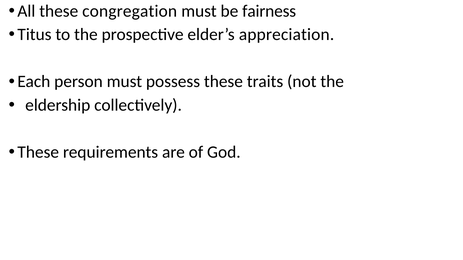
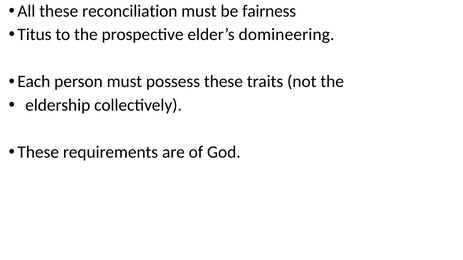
congregation: congregation -> reconciliation (130, 11)
appreciation: appreciation -> domineering (287, 35)
